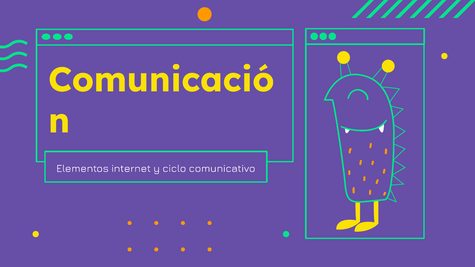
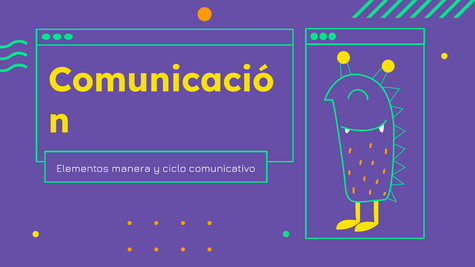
internet: internet -> manera (131, 169)
